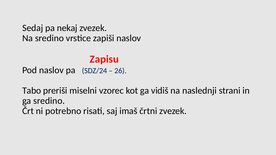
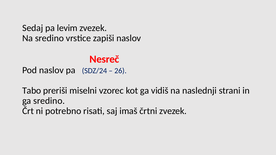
nekaj: nekaj -> levim (67, 28)
Zapisu: Zapisu -> Nesreč (104, 59)
